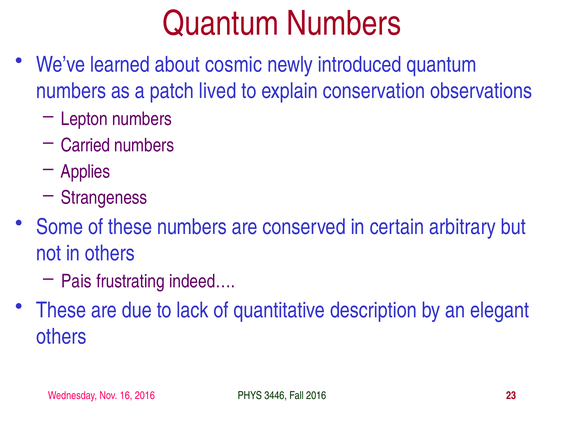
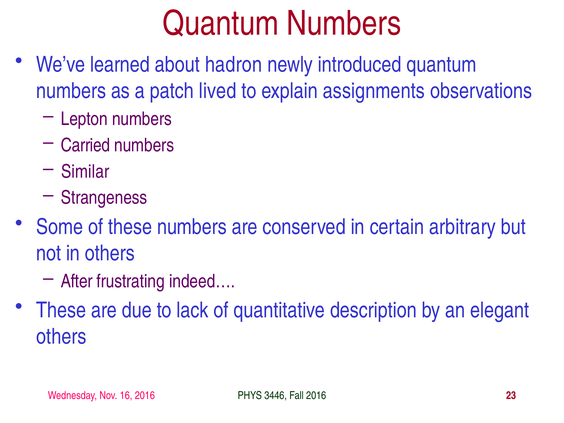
cosmic: cosmic -> hadron (234, 65)
conservation: conservation -> assignments (374, 91)
Applies: Applies -> Similar (85, 171)
Pais: Pais -> After (77, 281)
